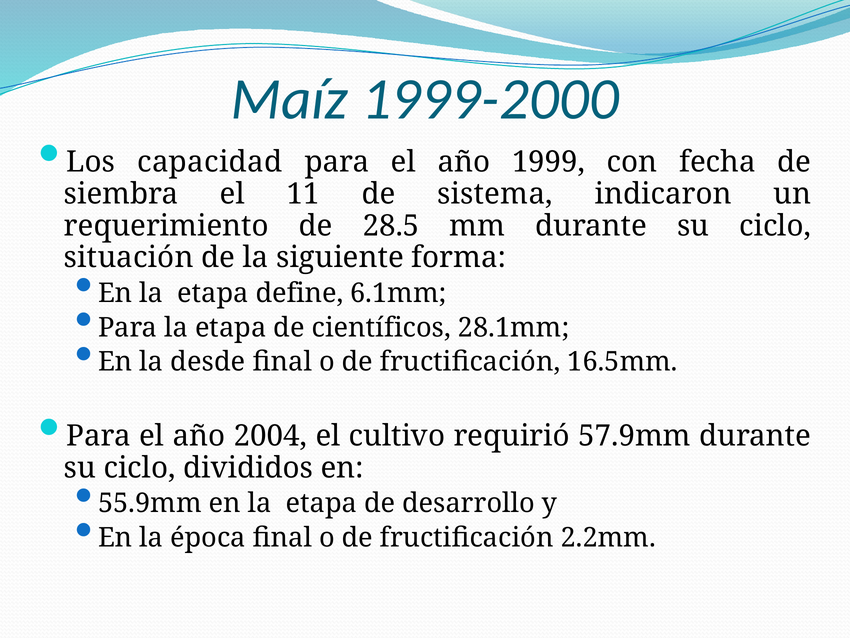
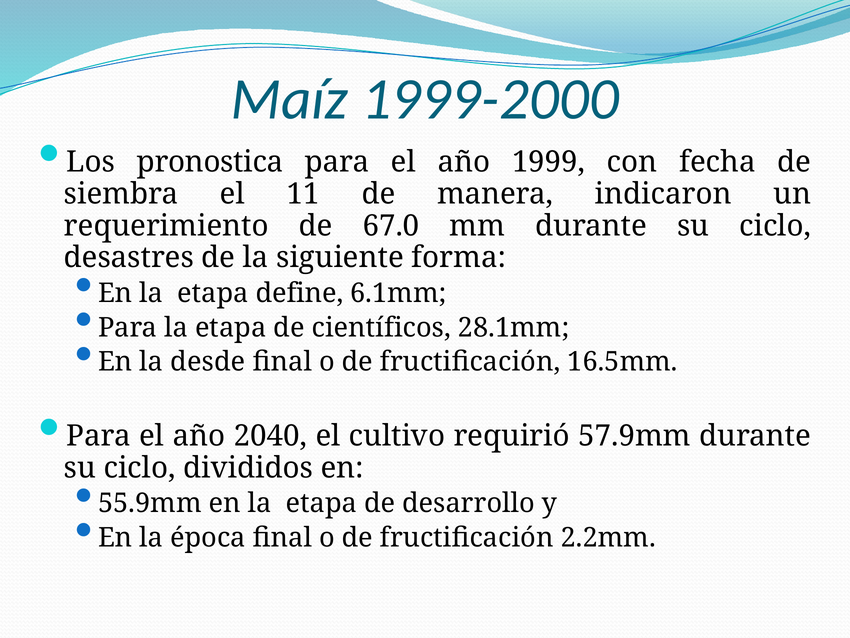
capacidad: capacidad -> pronostica (210, 162)
sistema: sistema -> manera (495, 194)
28.5: 28.5 -> 67.0 (391, 226)
situación: situación -> desastres (129, 258)
2004: 2004 -> 2040 (270, 436)
